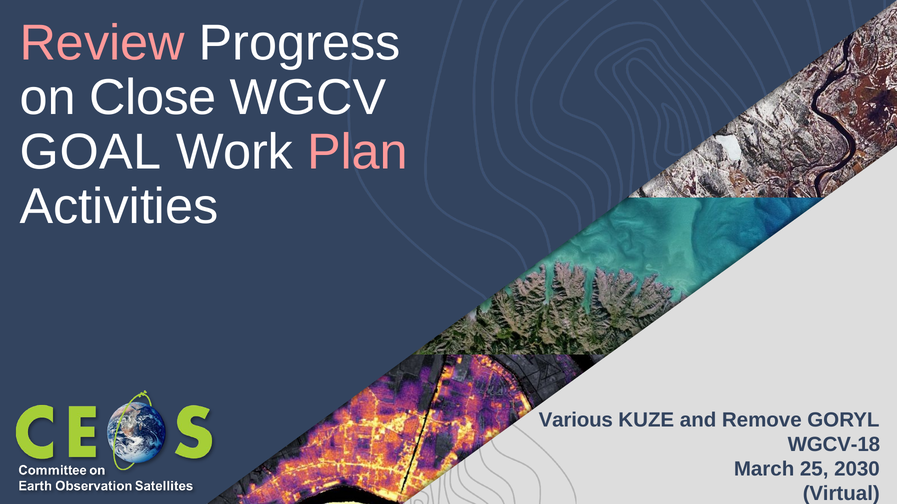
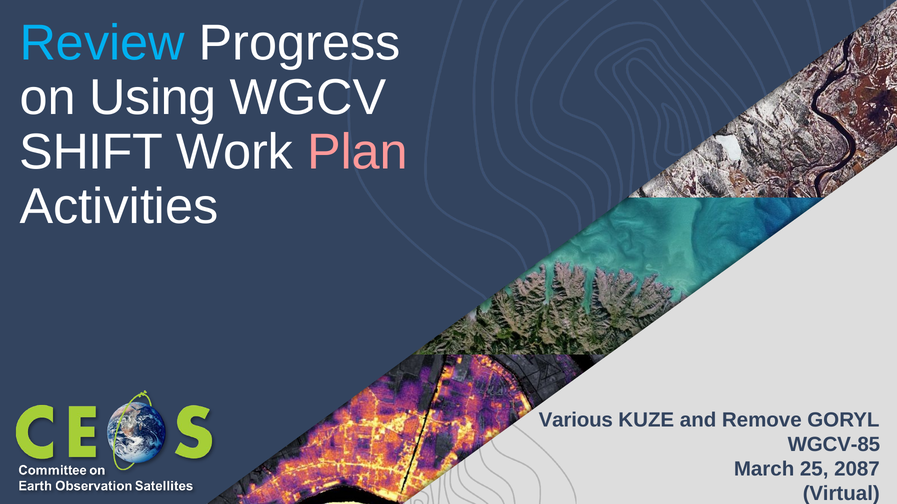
Review colour: pink -> light blue (102, 43)
Close: Close -> Using (153, 98)
GOAL: GOAL -> SHIFT (91, 152)
WGCV-18: WGCV-18 -> WGCV-85 (834, 445)
2030: 2030 -> 2087 (857, 470)
